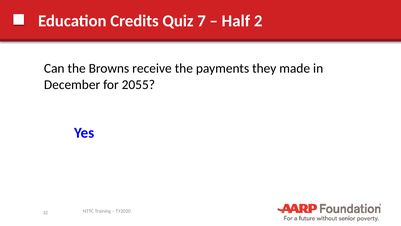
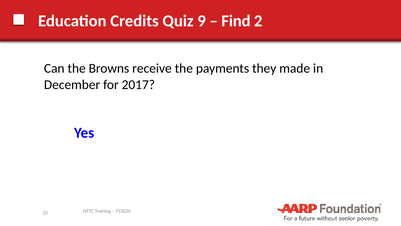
7: 7 -> 9 (202, 21)
Half: Half -> Find (236, 21)
2055: 2055 -> 2017 (138, 84)
